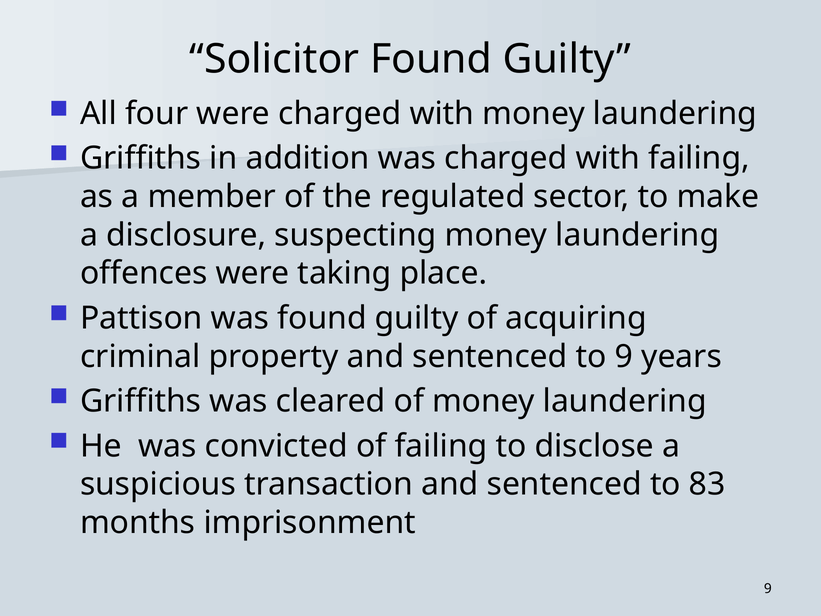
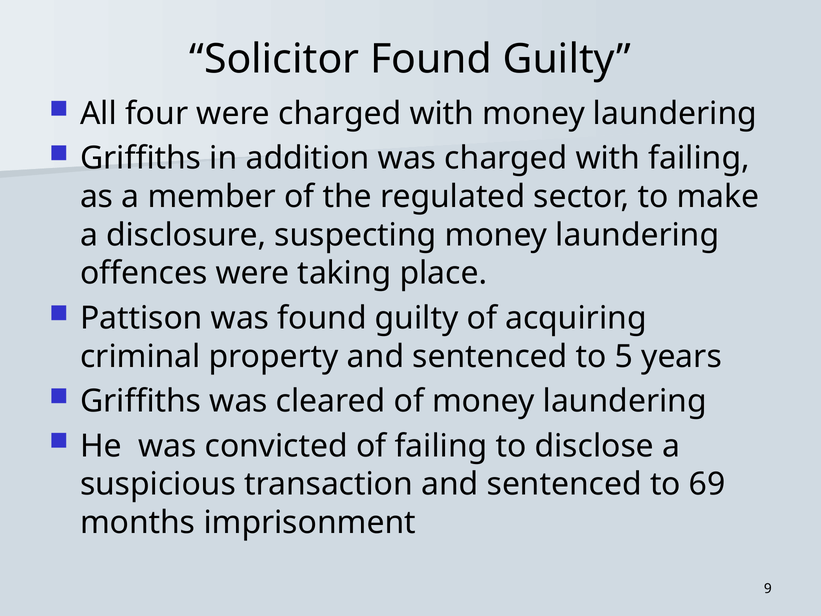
to 9: 9 -> 5 (624, 356)
83: 83 -> 69 (707, 484)
